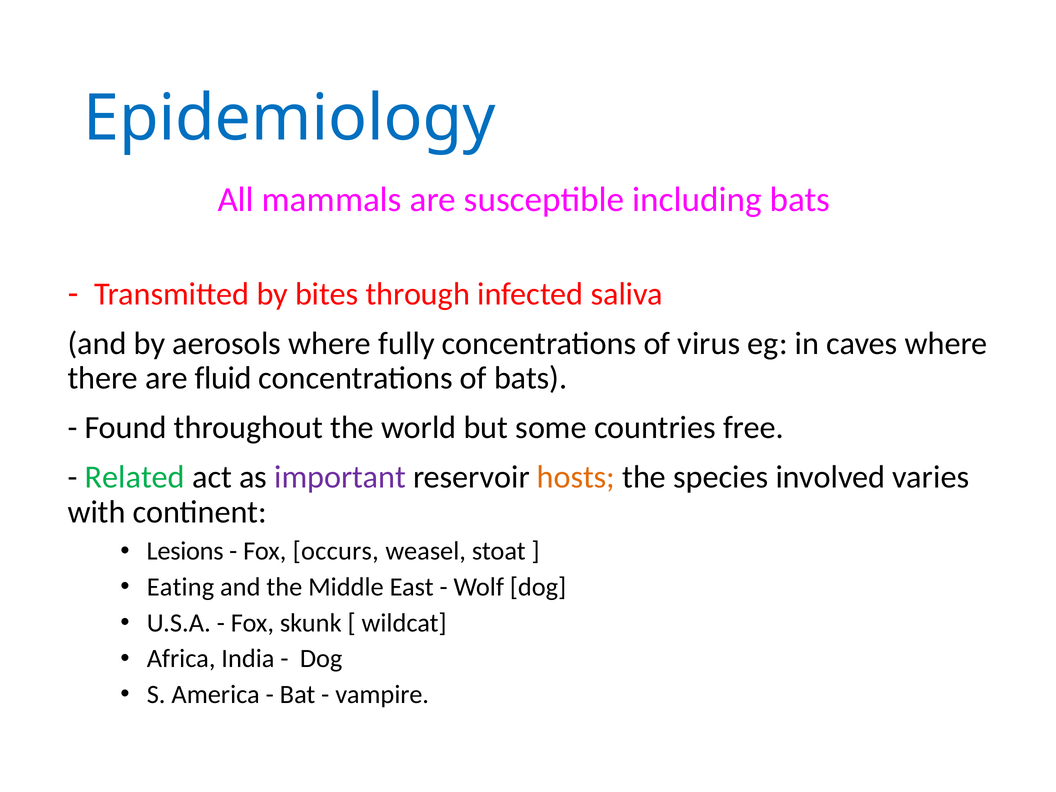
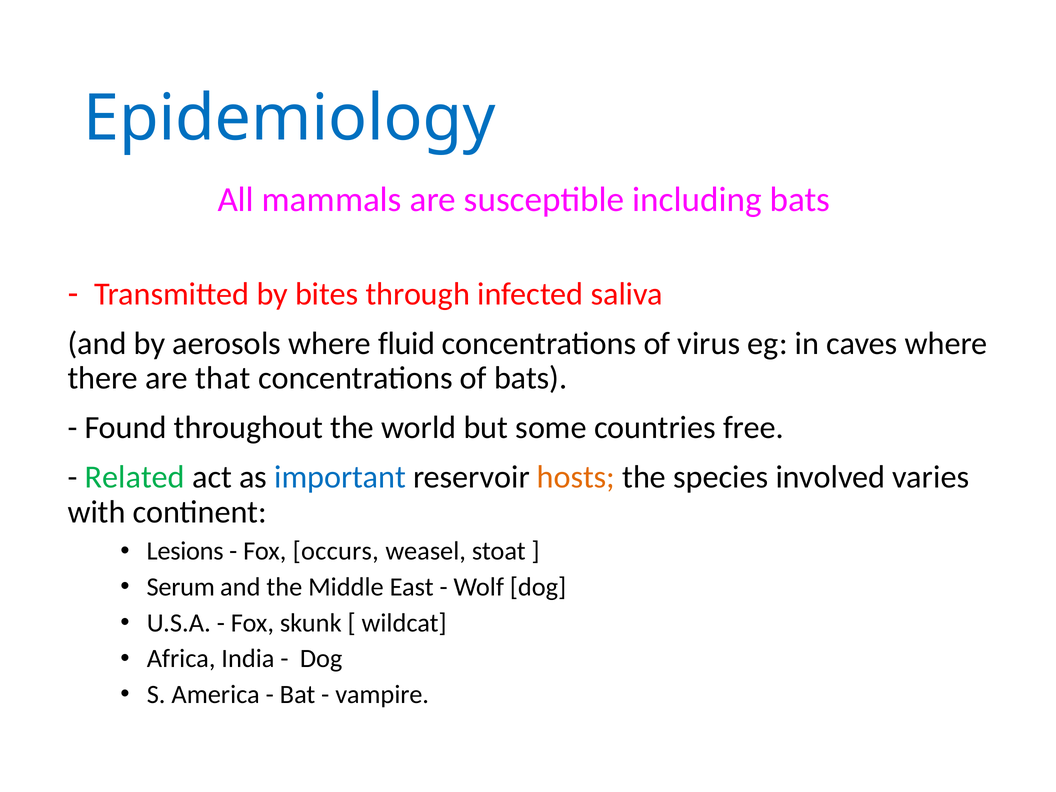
fully: fully -> fluid (407, 343)
fluid: fluid -> that (223, 378)
important colour: purple -> blue (340, 477)
Eating: Eating -> Serum (181, 587)
